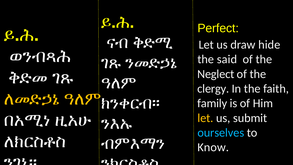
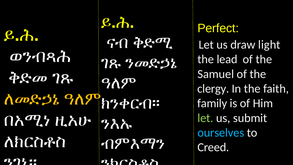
hide: hide -> light (269, 45)
said: said -> lead (227, 59)
Neglect: Neglect -> Samuel (216, 74)
let colour: yellow -> light green (205, 118)
Know: Know -> Creed (213, 147)
